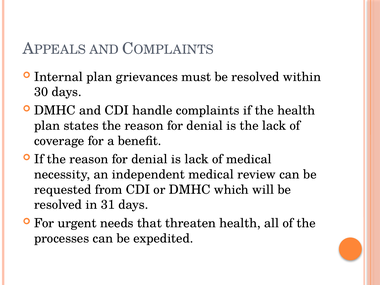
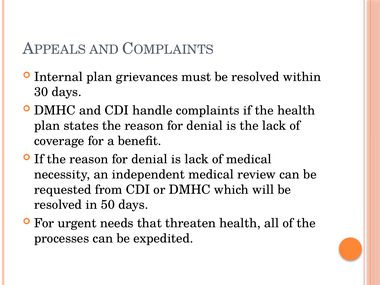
31: 31 -> 50 (108, 205)
